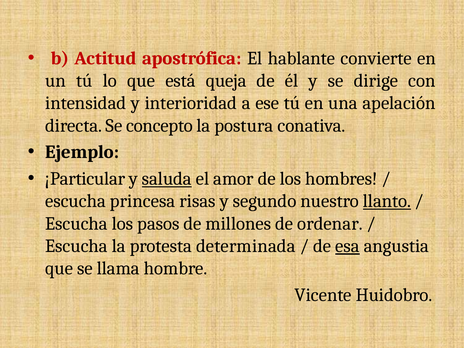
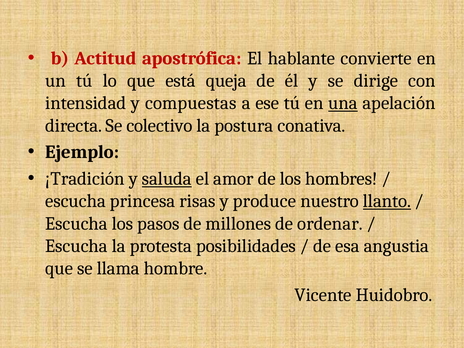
interioridad: interioridad -> compuestas (191, 103)
una underline: none -> present (343, 103)
concepto: concepto -> colectivo (159, 126)
¡Particular: ¡Particular -> ¡Tradición (85, 179)
segundo: segundo -> produce (264, 201)
determinada: determinada -> posibilidades (246, 246)
esa underline: present -> none (347, 246)
